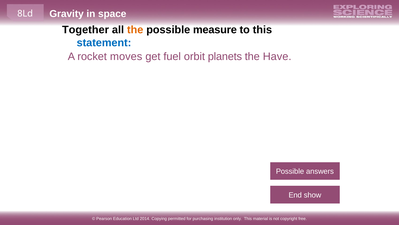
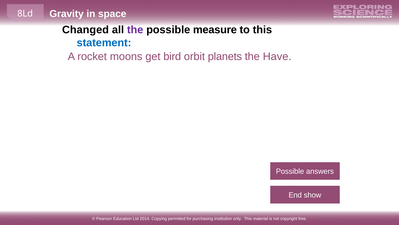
Together: Together -> Changed (85, 30)
the colour: orange -> purple (135, 30)
moves: moves -> moons (126, 56)
fuel: fuel -> bird (172, 56)
